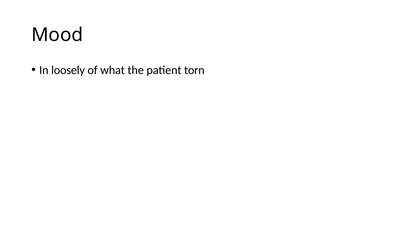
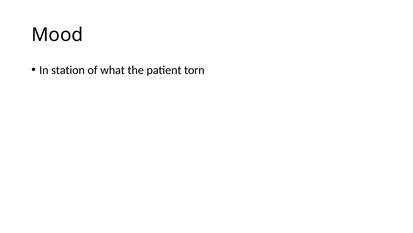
loosely: loosely -> station (68, 70)
